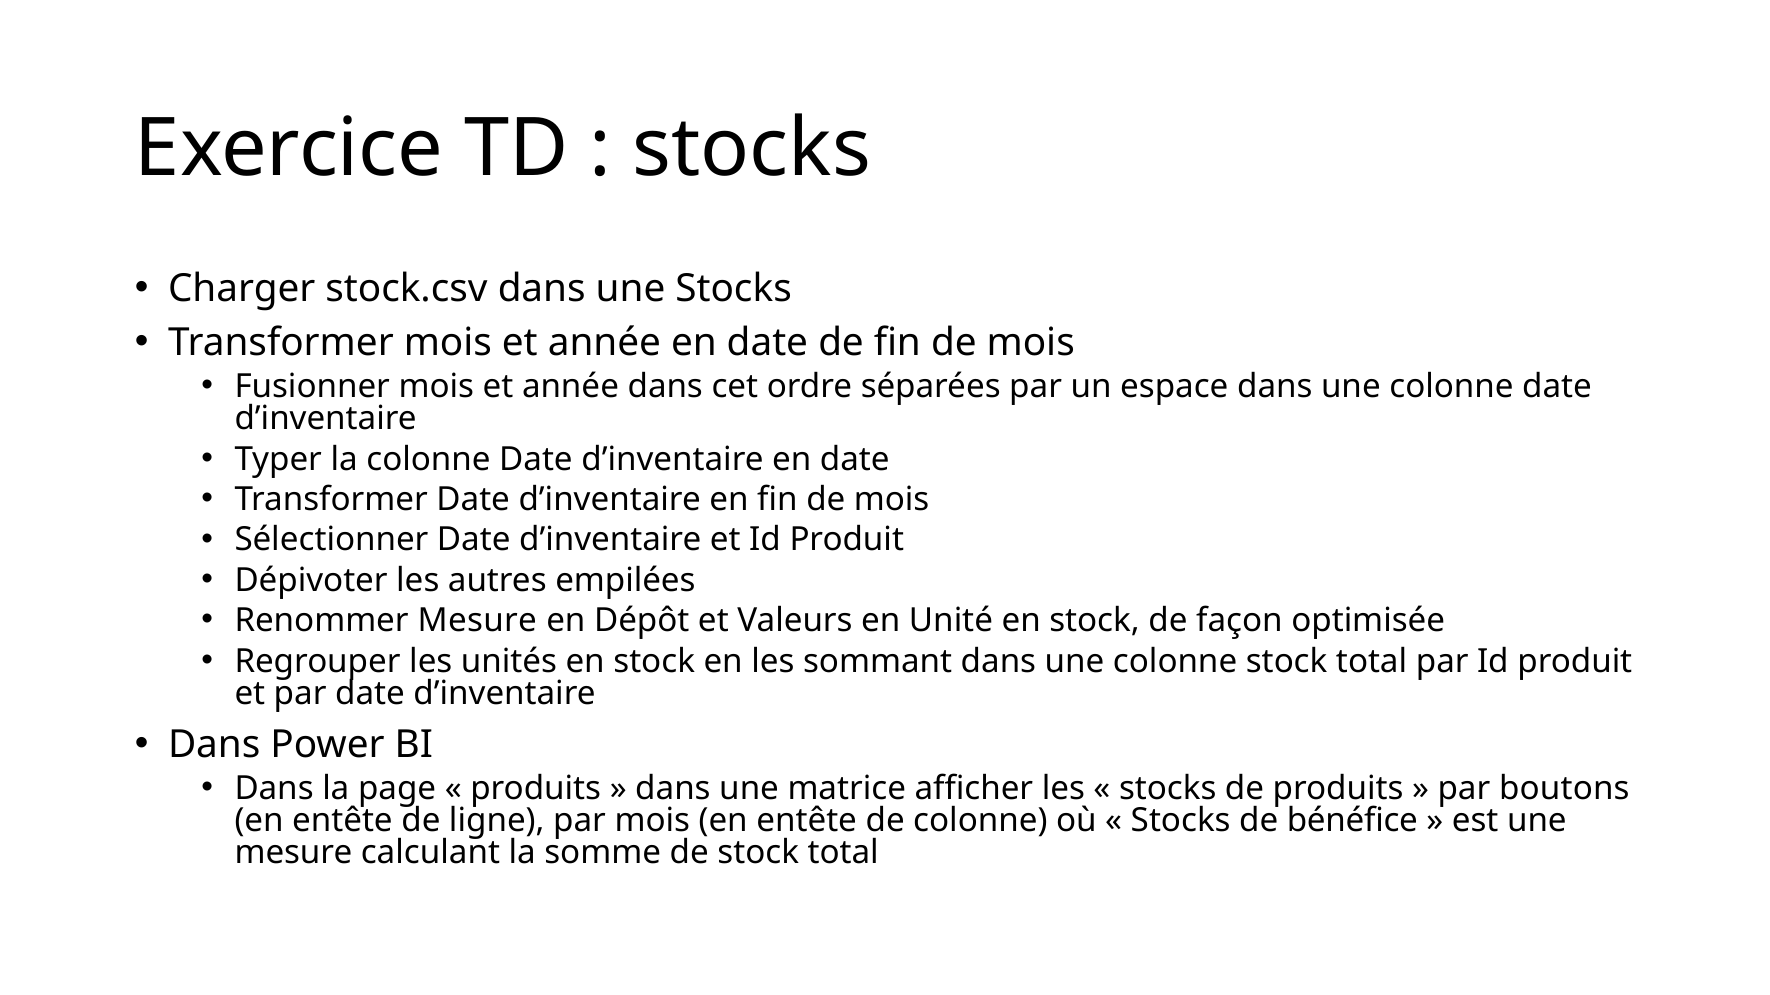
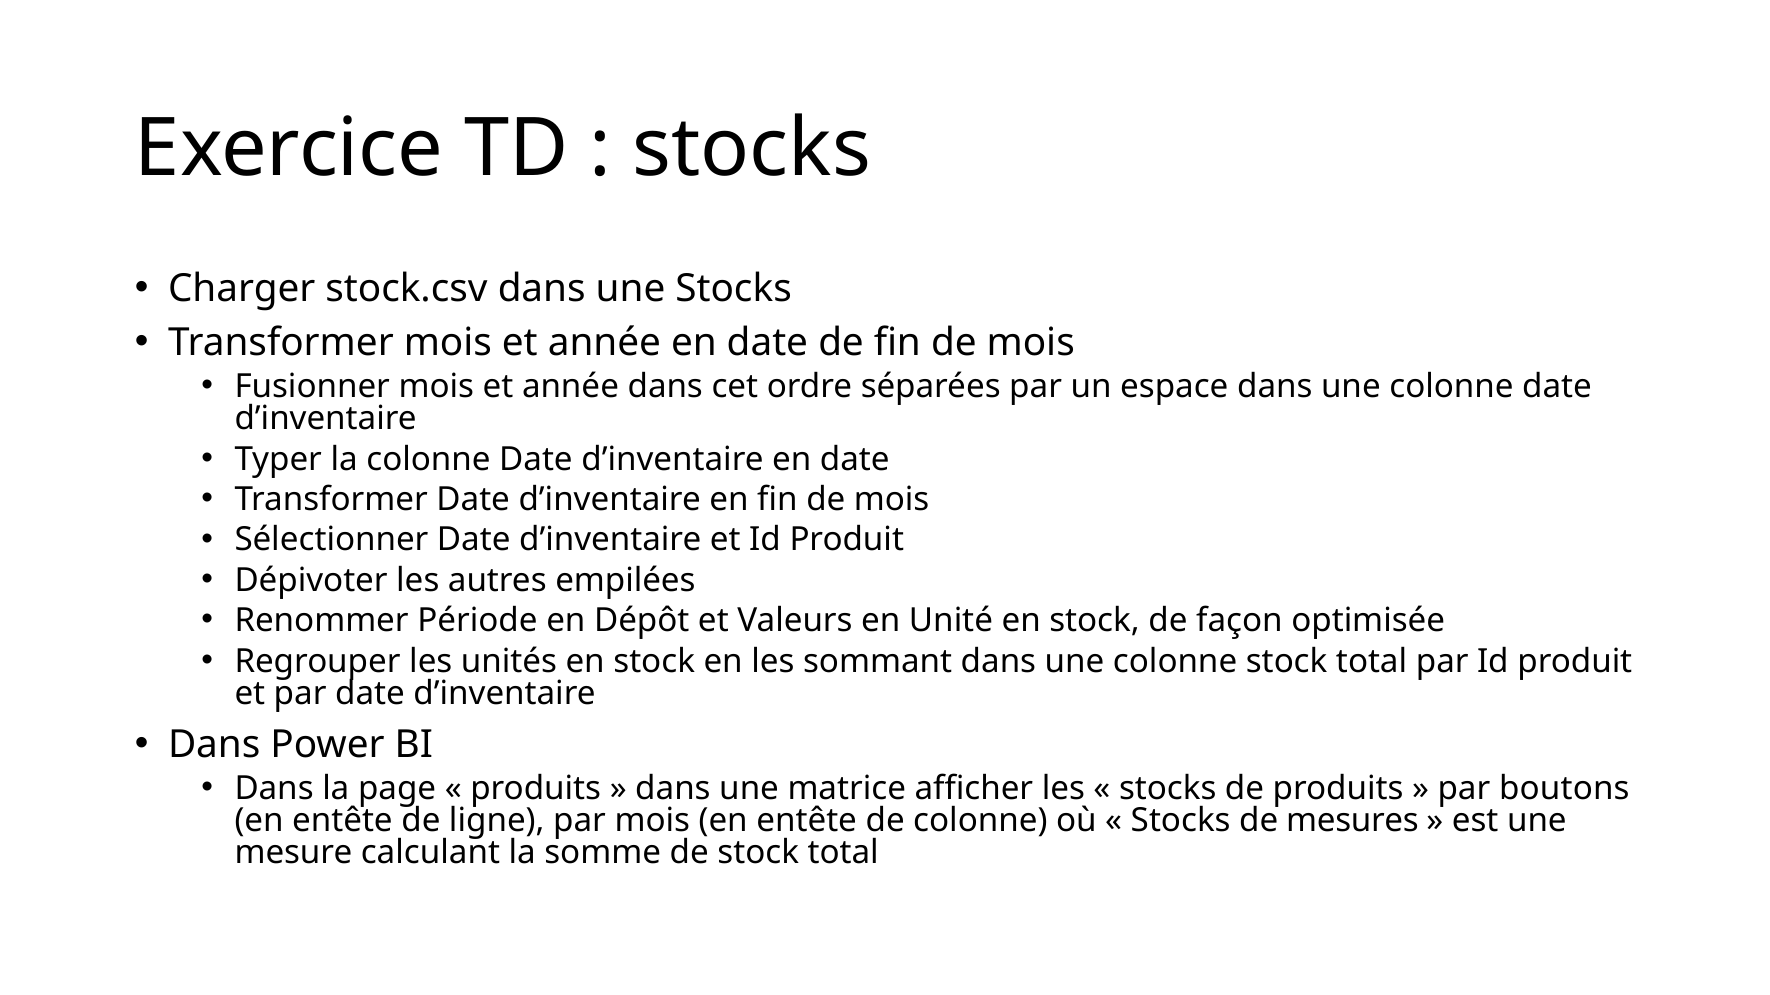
Renommer Mesure: Mesure -> Période (477, 621)
bénéfice: bénéfice -> mesures (1352, 821)
